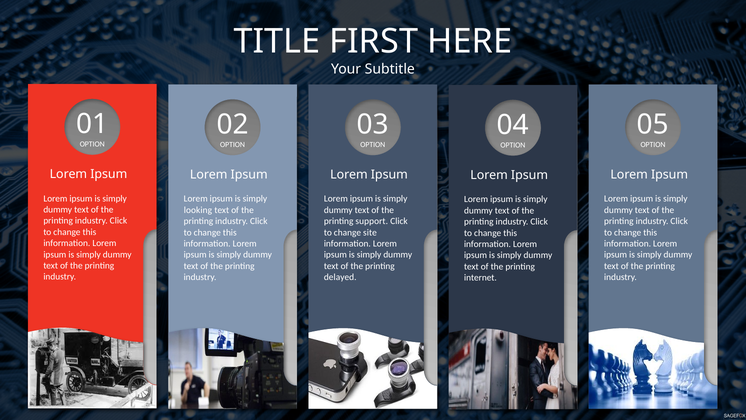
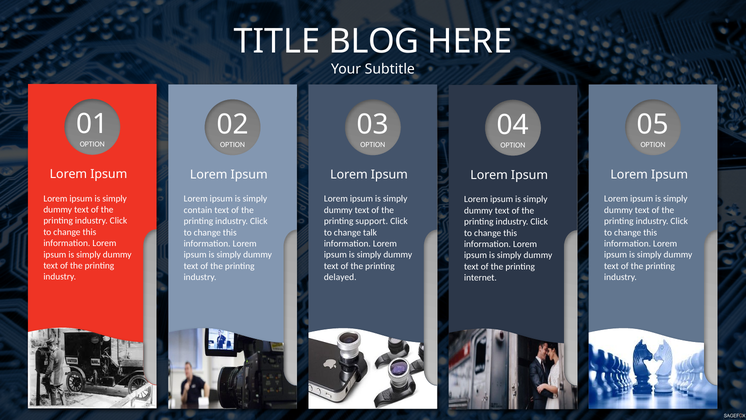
FIRST: FIRST -> BLOG (374, 41)
looking: looking -> contain (198, 210)
site: site -> talk (370, 232)
